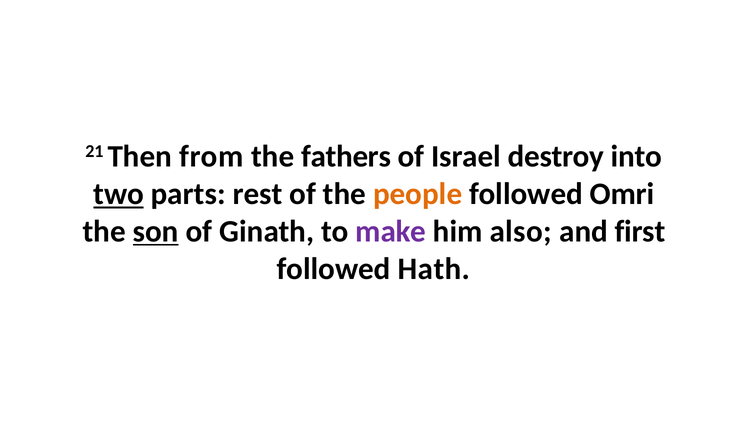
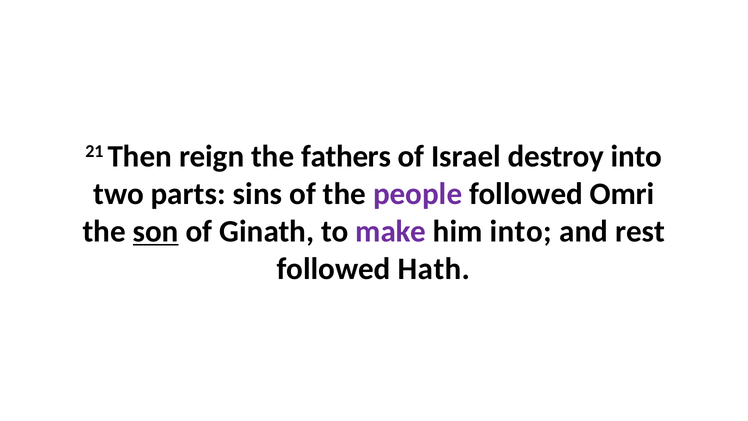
from: from -> reign (212, 156)
two underline: present -> none (119, 194)
rest: rest -> sins (257, 194)
people colour: orange -> purple (418, 194)
him also: also -> into (521, 231)
first: first -> rest (640, 231)
